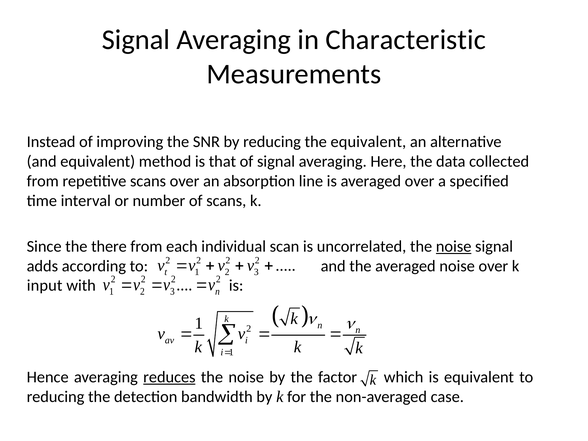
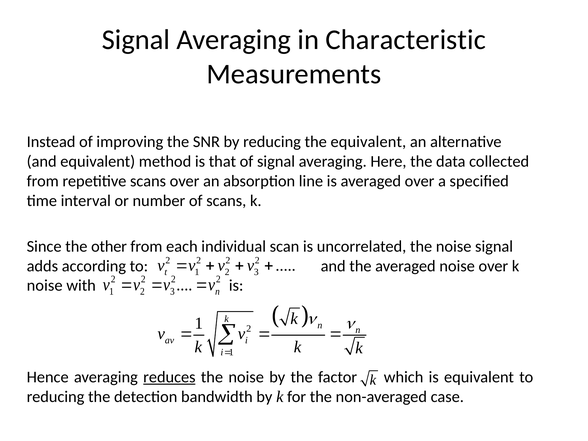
there: there -> other (109, 246)
noise underline: present -> none (454, 246)
input: input -> noise (45, 286)
